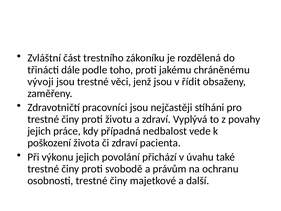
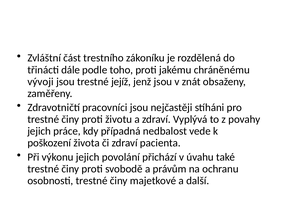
věci: věci -> jejíž (121, 82)
řídit: řídit -> znát (191, 82)
